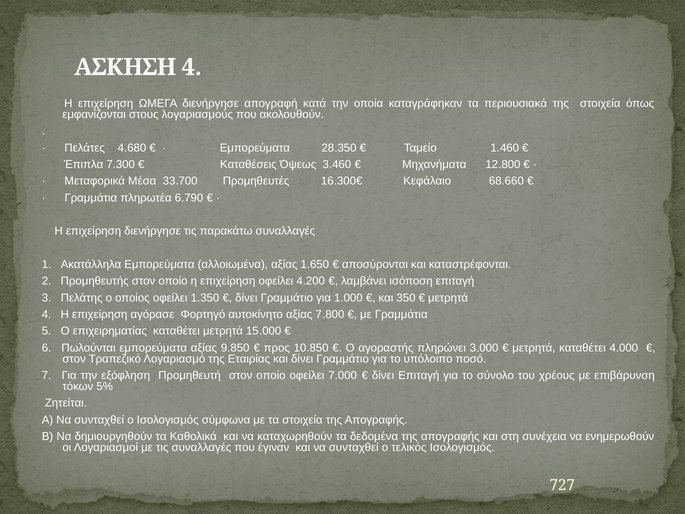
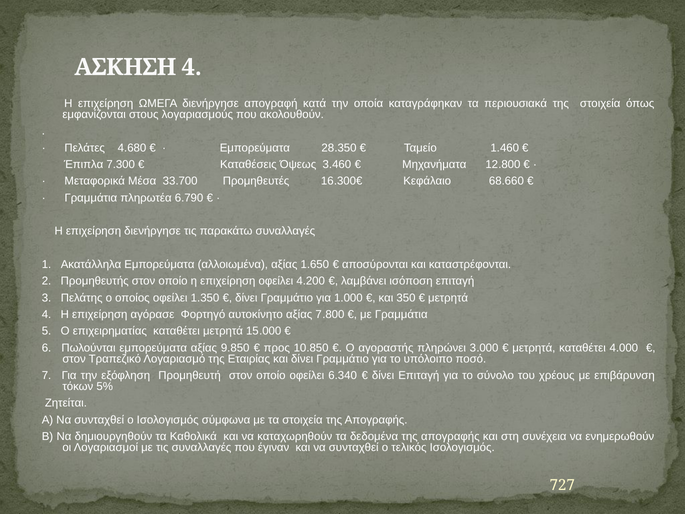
7.000: 7.000 -> 6.340 (343, 375)
